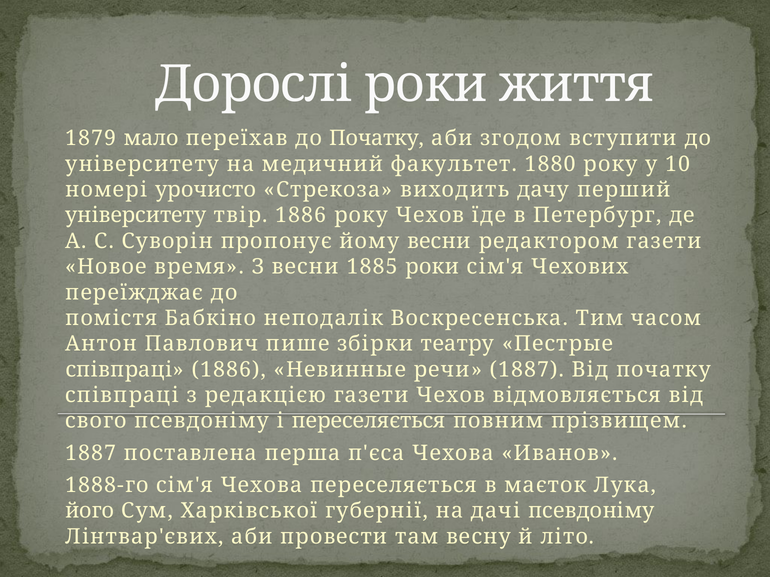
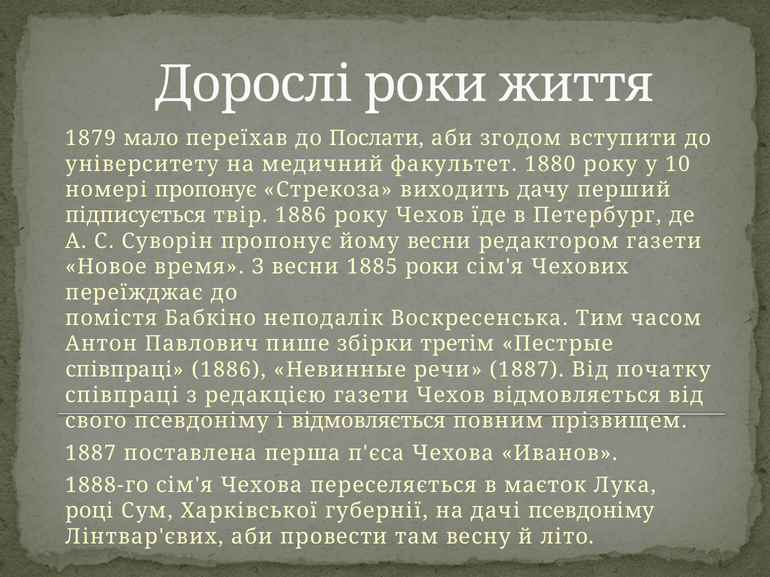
до Початку: Початку -> Послати (377, 138)
номері урочисто: урочисто -> пропонує (206, 190)
університету: університету -> підписується (136, 216)
театру: театру -> третім (458, 344)
і переселяється: переселяється -> відмовляється (369, 421)
його: його -> році (89, 511)
